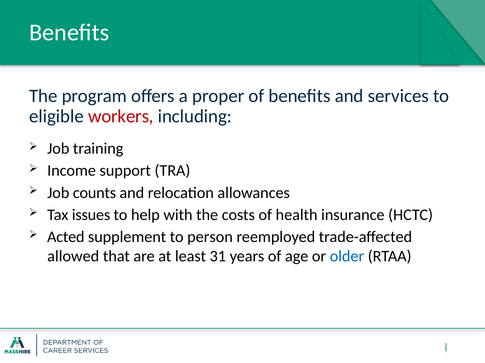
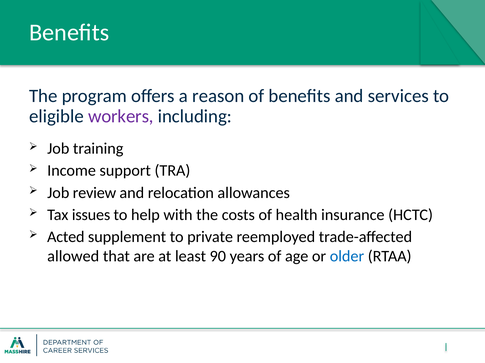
proper: proper -> reason (218, 96)
workers colour: red -> purple (121, 117)
counts: counts -> review (94, 193)
person: person -> private (210, 237)
31: 31 -> 90 (218, 257)
